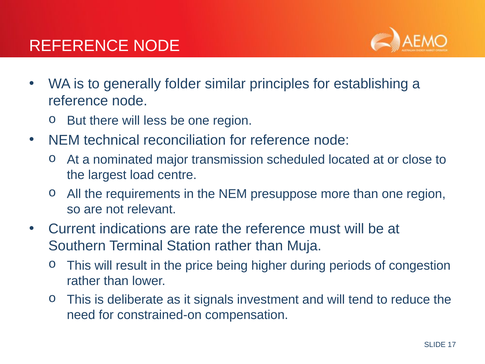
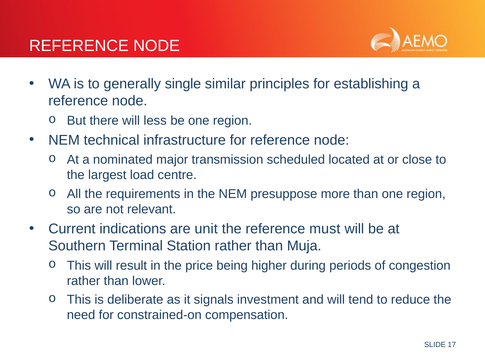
folder: folder -> single (183, 84)
reconciliation: reconciliation -> infrastructure (185, 140)
rate: rate -> unit (206, 229)
